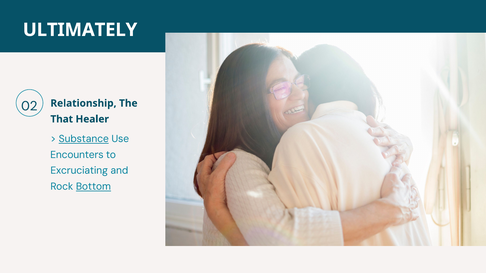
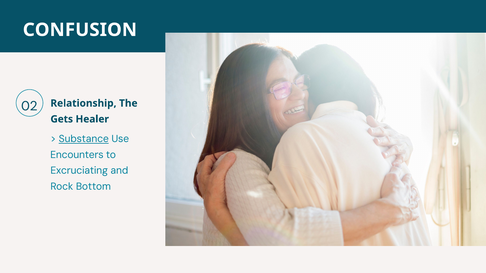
ULTIMATELY: ULTIMATELY -> CONFUSION (80, 30)
That: That -> Gets (62, 119)
Bottom underline: present -> none (93, 187)
